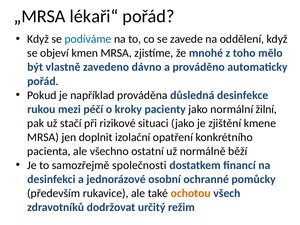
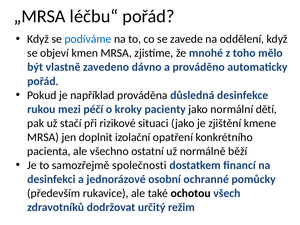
lékaři“: lékaři“ -> léčbu“ (94, 16)
žilní: žilní -> dětí (266, 109)
ochotou colour: orange -> black (191, 193)
